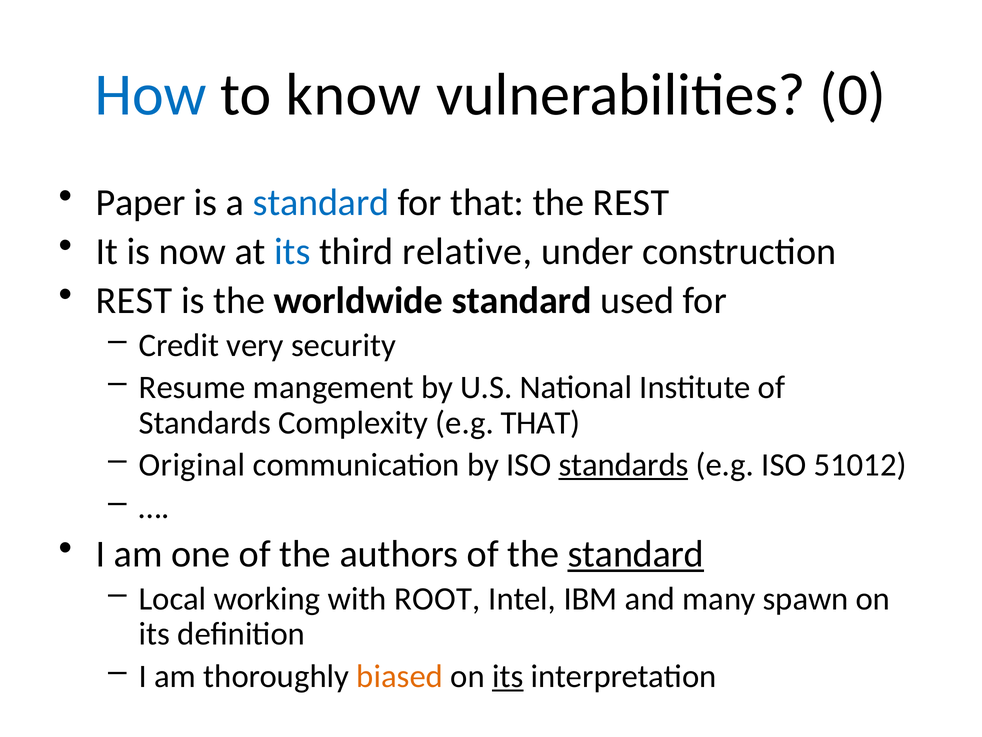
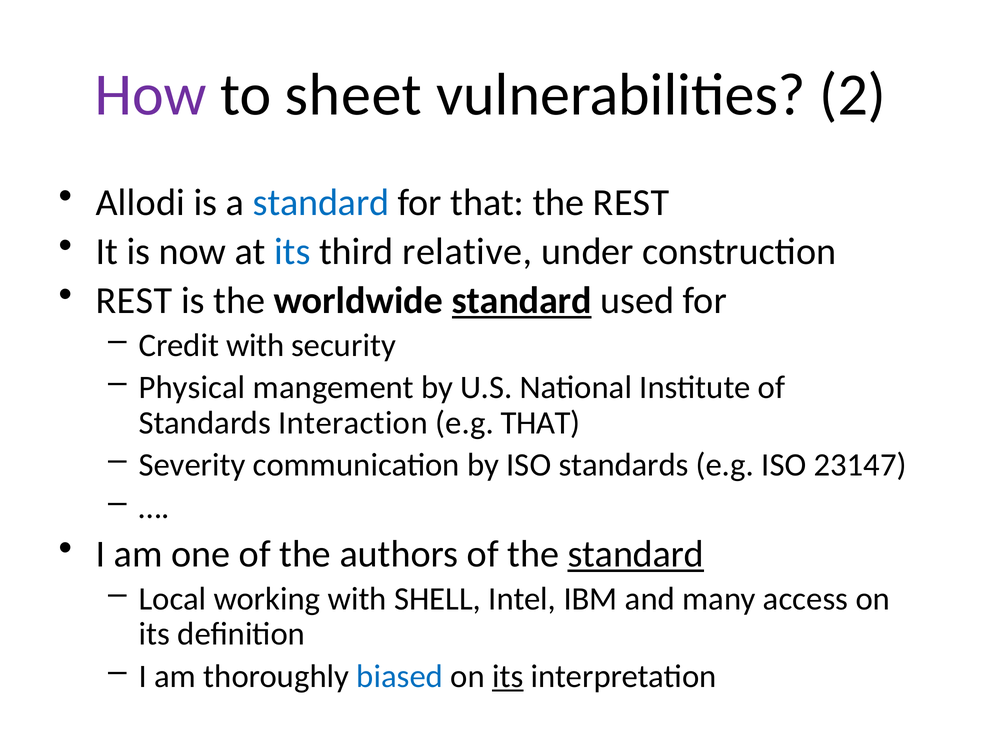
How colour: blue -> purple (151, 95)
know: know -> sheet (353, 95)
0: 0 -> 2 (853, 95)
Paper: Paper -> Allodi (140, 202)
standard underline: none -> present (522, 301)
Credit very: very -> with (255, 345)
Resume: Resume -> Physical (192, 387)
Complexity: Complexity -> Interaction (353, 423)
Original: Original -> Severity (192, 465)
standards underline: present -> none (623, 465)
51012: 51012 -> 23147 (860, 465)
ROOT: ROOT -> SHELL (438, 598)
spawn: spawn -> access (806, 598)
biased colour: orange -> blue (400, 676)
